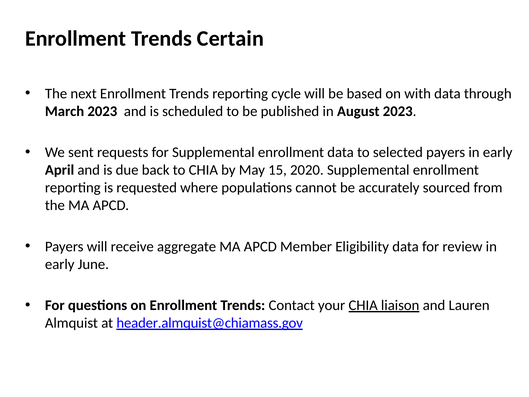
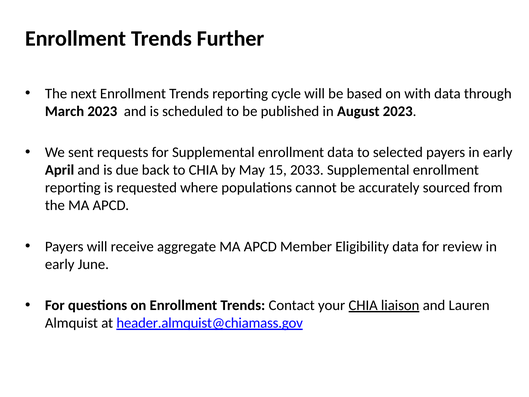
Certain: Certain -> Further (231, 38)
2020: 2020 -> 2033 (307, 170)
